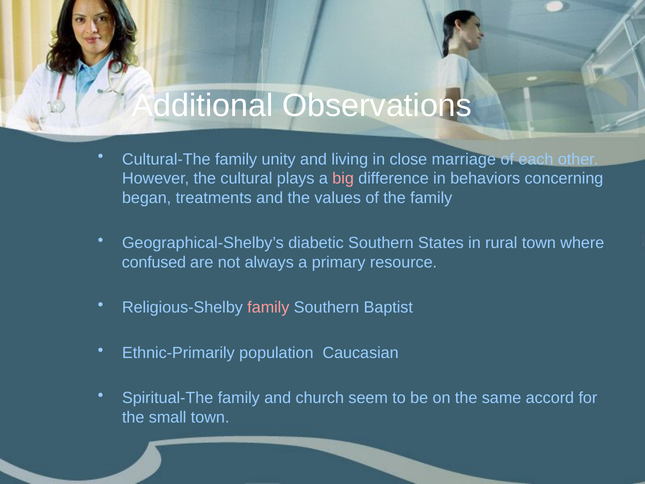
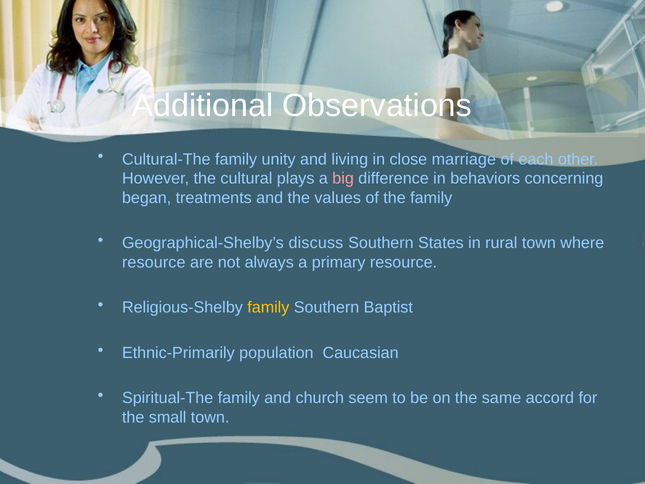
diabetic: diabetic -> discuss (316, 243)
confused: confused -> resource (154, 262)
family colour: pink -> yellow (268, 308)
